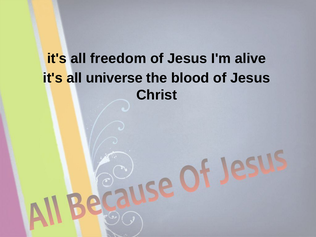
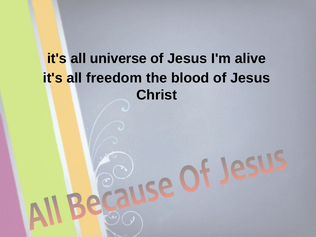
freedom: freedom -> universe (118, 58)
universe: universe -> freedom (114, 78)
